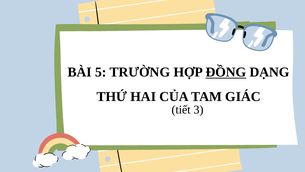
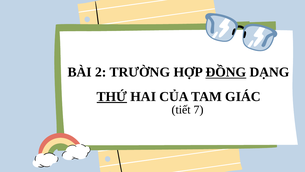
5: 5 -> 2 (101, 72)
THỨ underline: none -> present (112, 96)
3: 3 -> 7 (199, 109)
